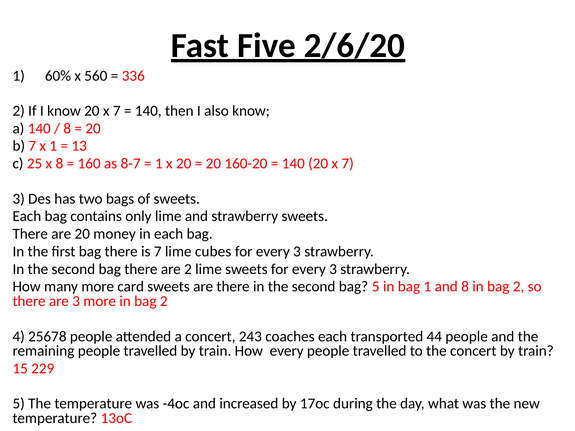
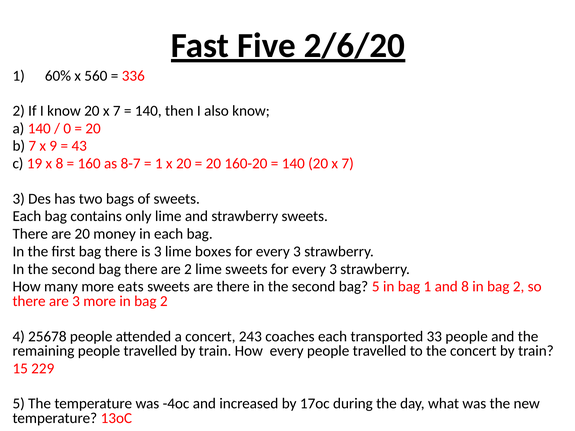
8: 8 -> 0 (67, 128)
x 1: 1 -> 9 (53, 146)
13: 13 -> 43 (79, 146)
25: 25 -> 19 (35, 164)
is 7: 7 -> 3 (158, 252)
cubes: cubes -> boxes (213, 252)
card: card -> eats (131, 287)
44: 44 -> 33 (434, 337)
